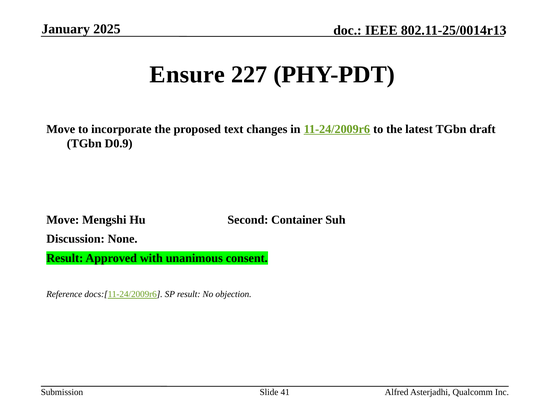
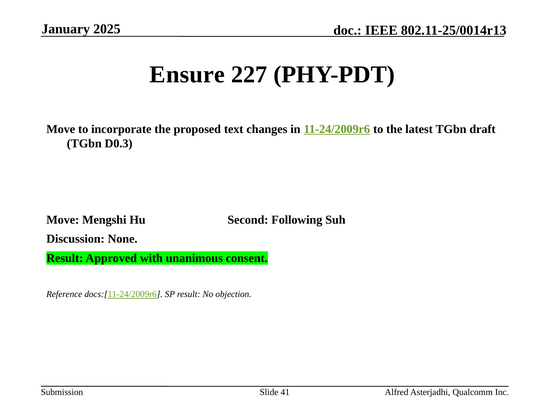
D0.9: D0.9 -> D0.3 (119, 143)
Container: Container -> Following (297, 220)
